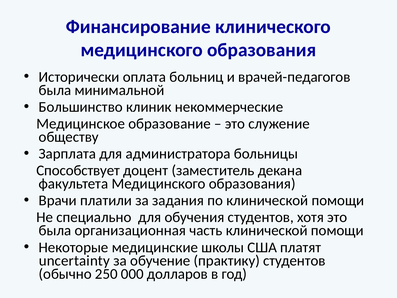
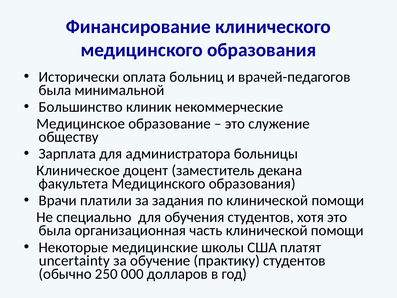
Способствует: Способствует -> Клиническое (78, 170)
